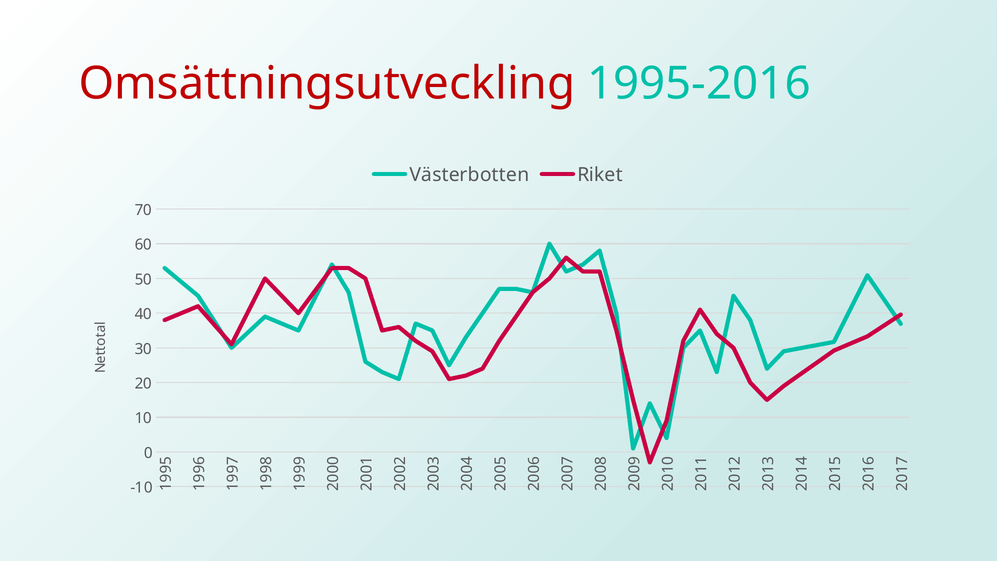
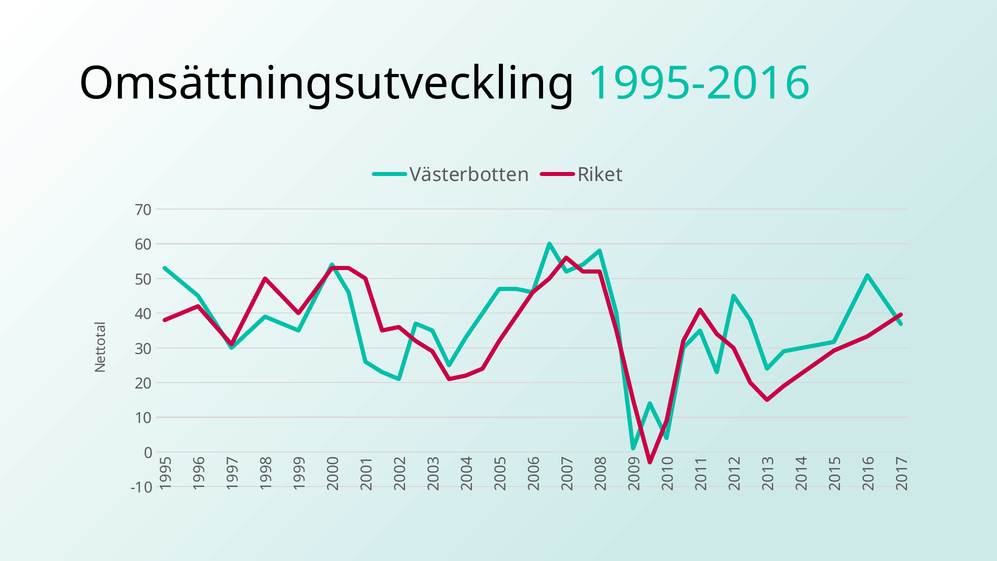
Omsättningsutveckling colour: red -> black (327, 84)
